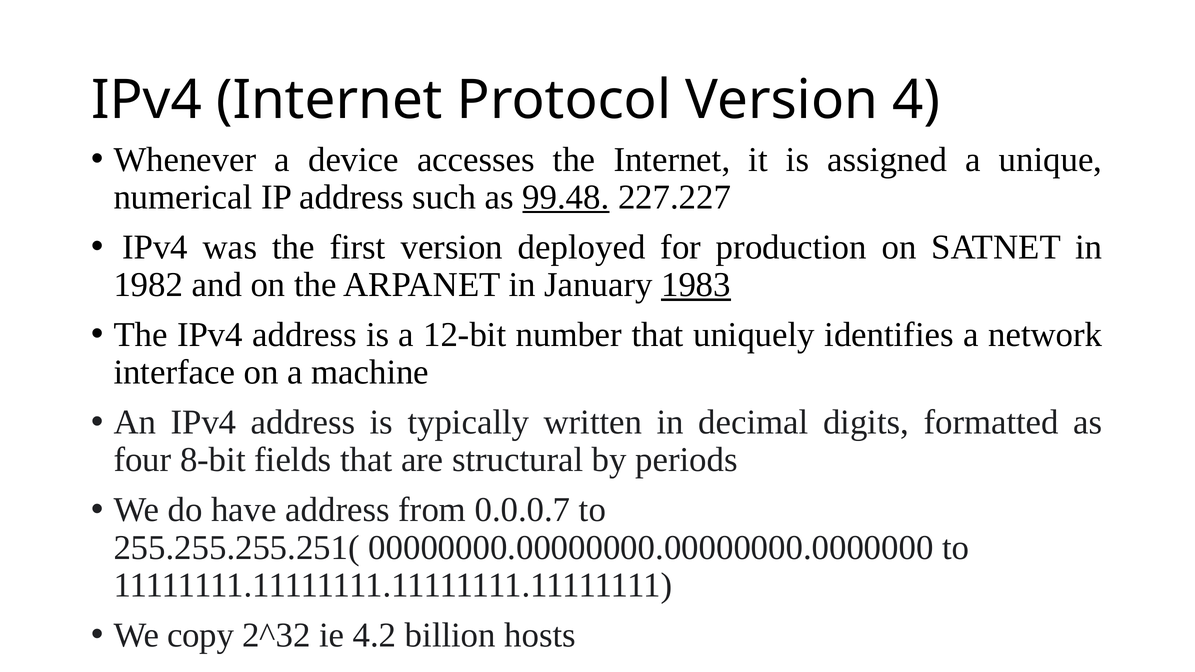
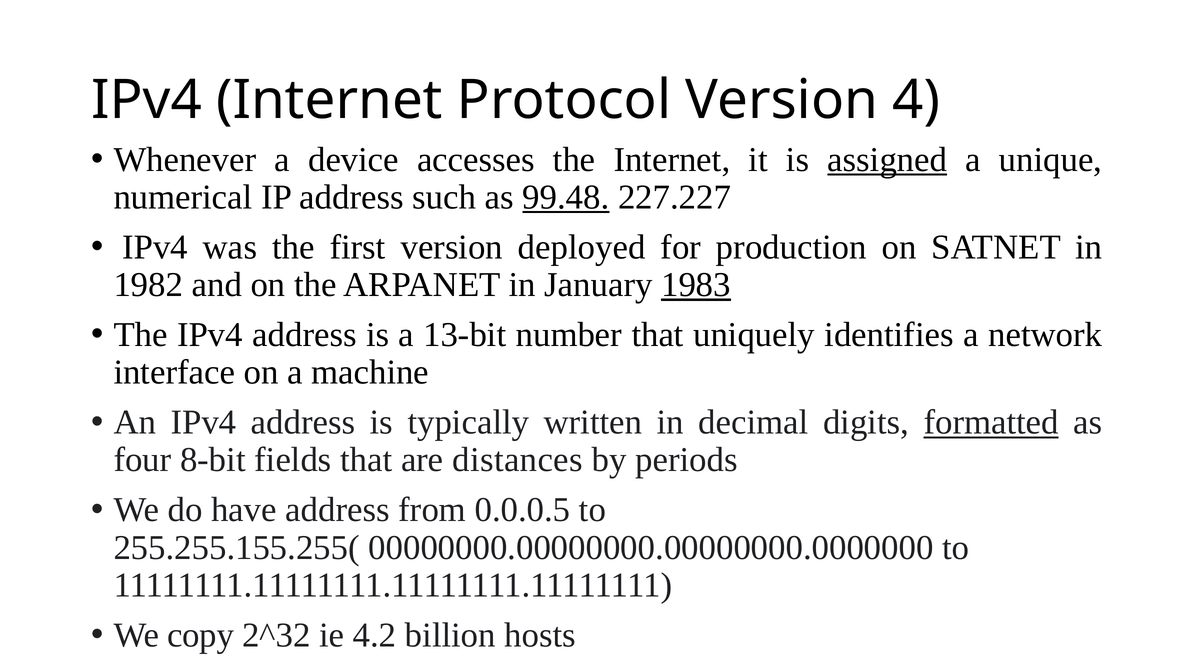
assigned underline: none -> present (887, 160)
12-bit: 12-bit -> 13-bit (465, 335)
formatted underline: none -> present (991, 423)
structural: structural -> distances (518, 460)
0.0.0.7: 0.0.0.7 -> 0.0.0.5 (523, 510)
255.255.255.251(: 255.255.255.251( -> 255.255.155.255( (237, 548)
